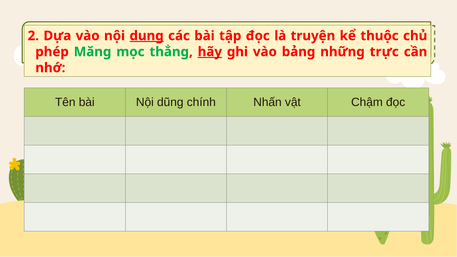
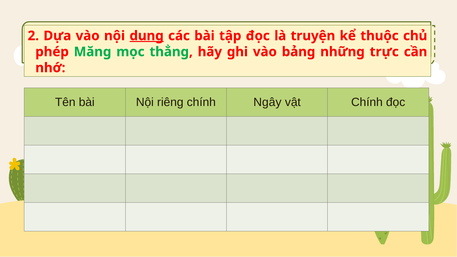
hãy underline: present -> none (210, 52)
dũng: dũng -> riêng (170, 102)
Nhấn: Nhấn -> Ngây (267, 102)
vật Chậm: Chậm -> Chính (367, 102)
